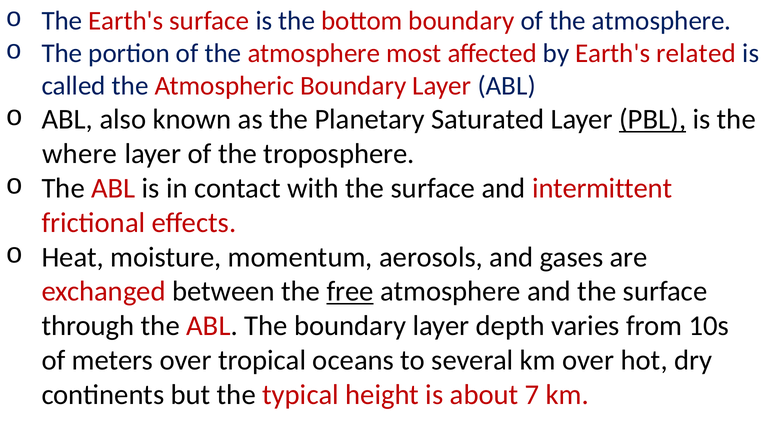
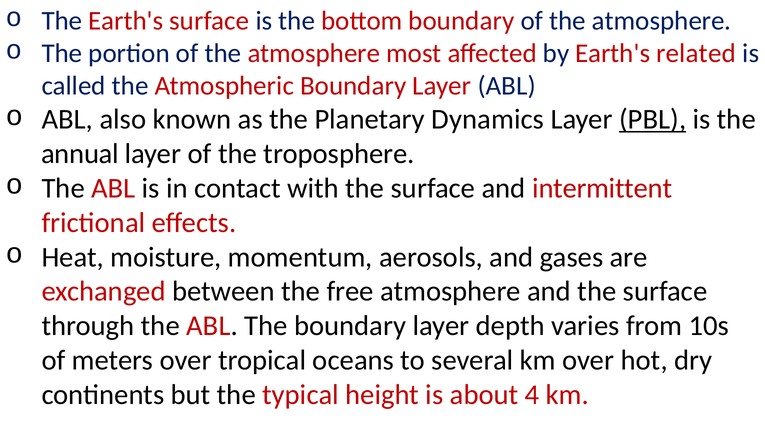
Saturated: Saturated -> Dynamics (488, 120)
where: where -> annual (80, 154)
free underline: present -> none (350, 292)
7: 7 -> 4 (532, 395)
